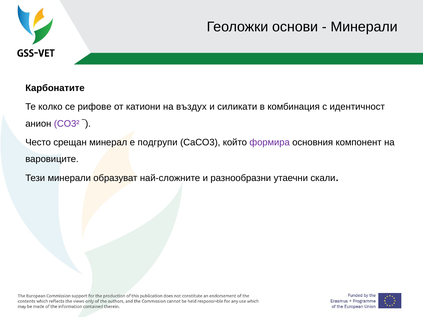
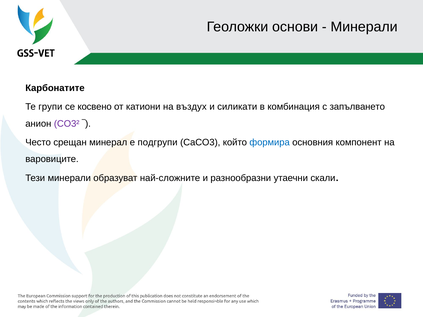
колко: колко -> групи (50, 107)
рифове: рифове -> косвено (95, 107)
идентичност: идентичност -> запълването (357, 107)
формира colour: purple -> blue (270, 142)
